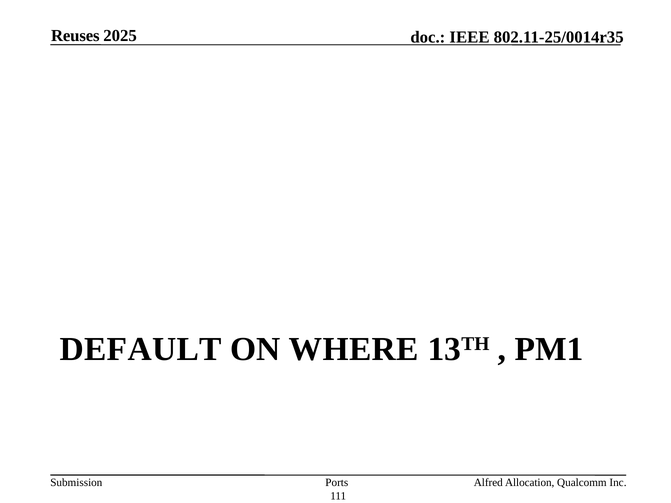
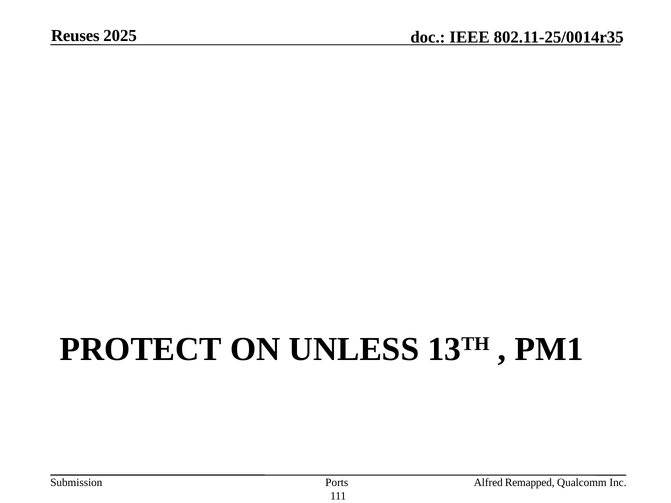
DEFAULT: DEFAULT -> PROTECT (141, 349)
WHERE: WHERE -> UNLESS (354, 349)
Allocation: Allocation -> Remapped (530, 483)
